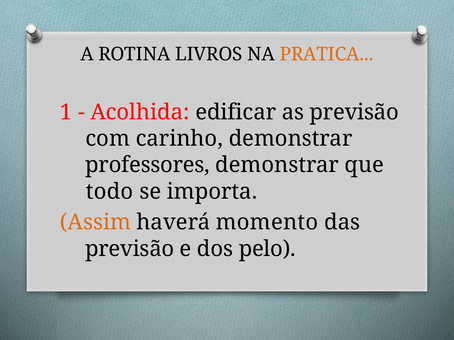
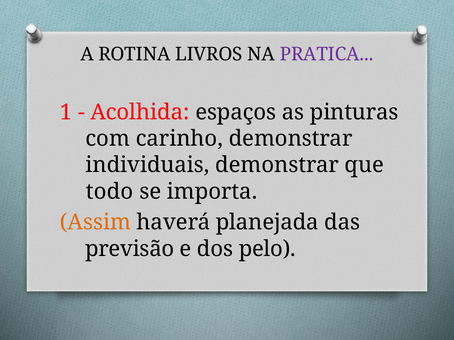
PRATICA colour: orange -> purple (327, 54)
edificar: edificar -> espaços (236, 112)
as previsão: previsão -> pinturas (354, 112)
professores: professores -> individuais (147, 165)
momento: momento -> planejada (267, 223)
